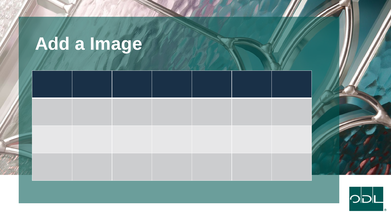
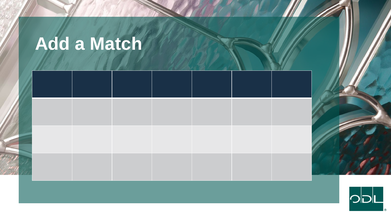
Image: Image -> Match (116, 44)
